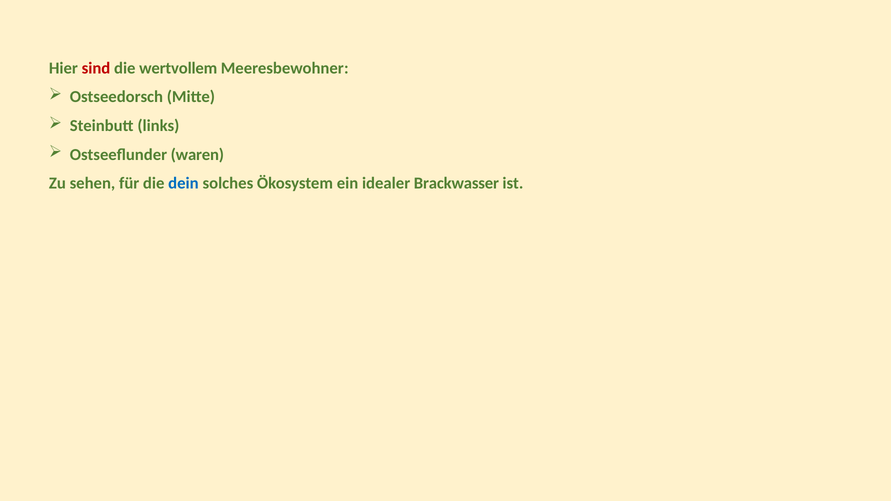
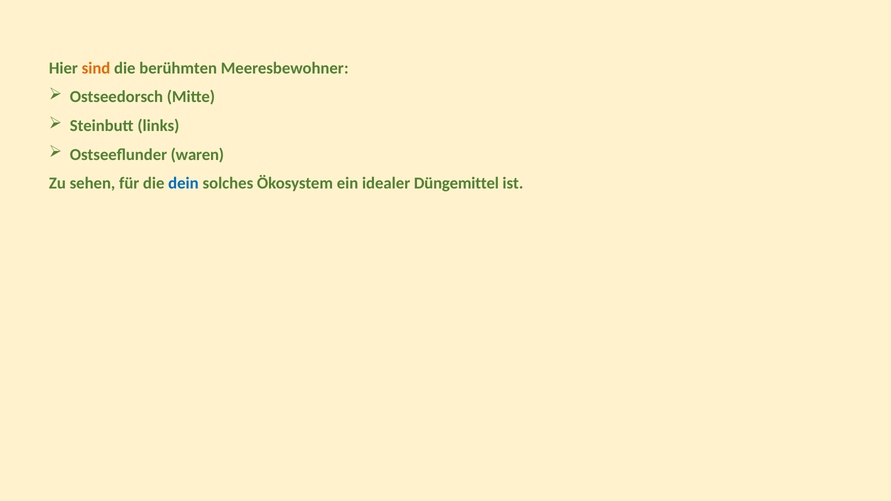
sind colour: red -> orange (96, 68)
wertvollem: wertvollem -> berühmten (178, 68)
Brackwasser: Brackwasser -> Düngemittel (456, 184)
